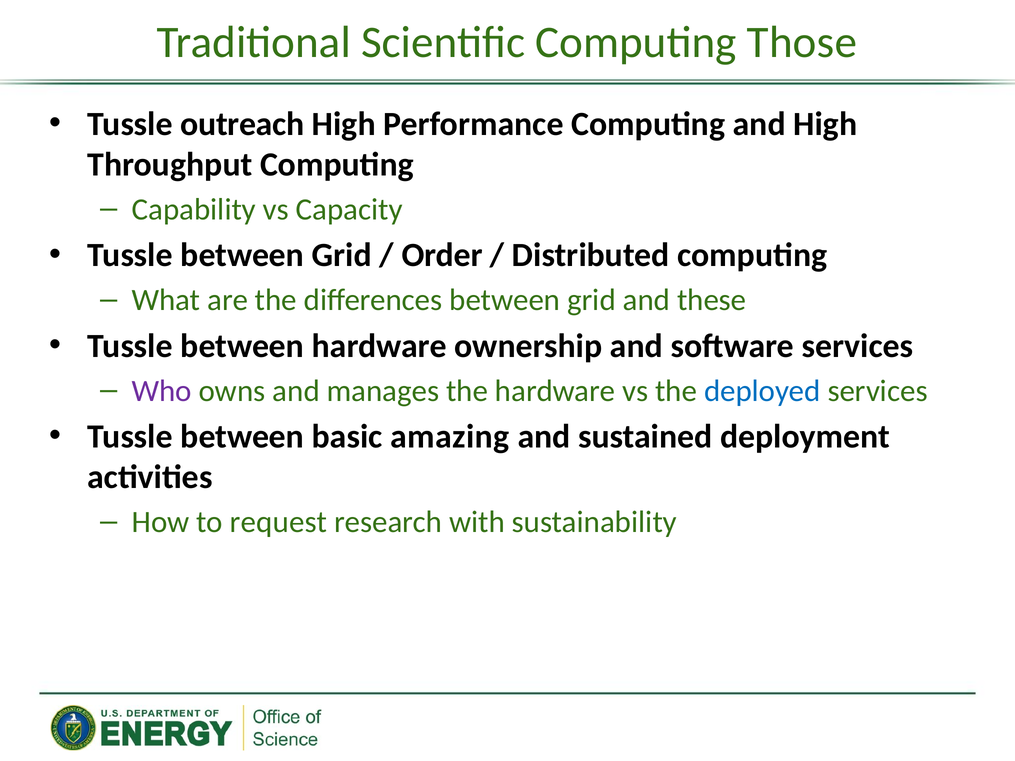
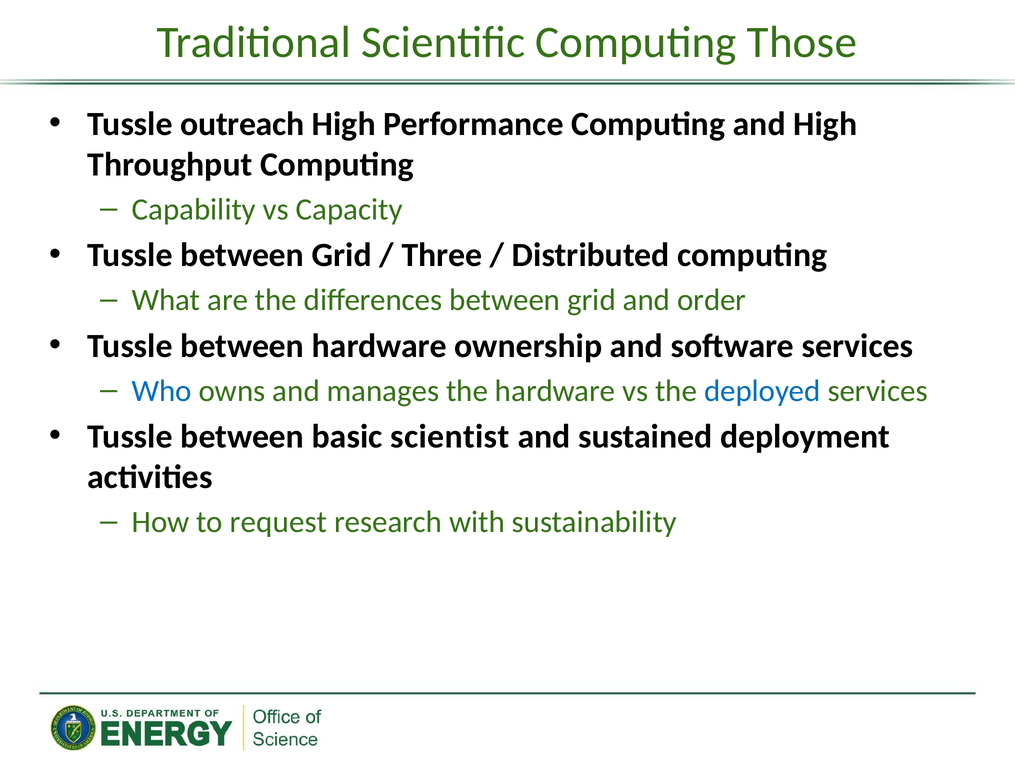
Order: Order -> Three (442, 255)
these: these -> order (712, 300)
Who colour: purple -> blue (162, 391)
amazing: amazing -> scientist (450, 437)
